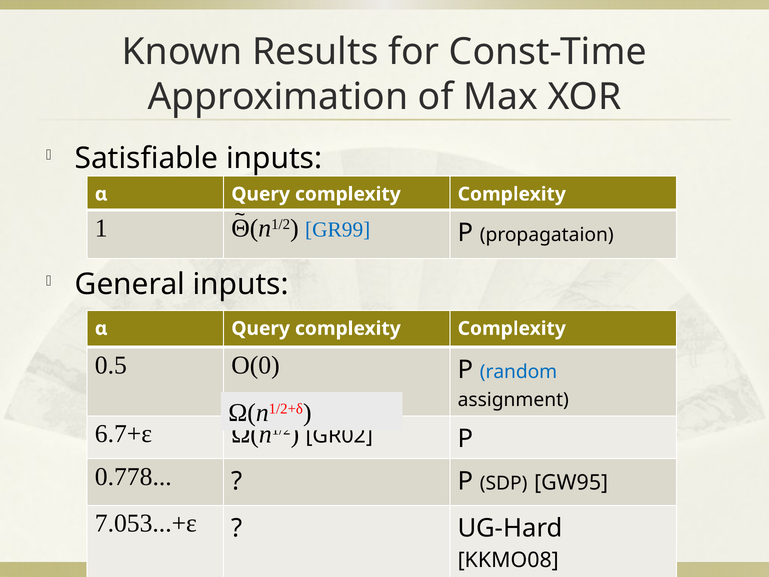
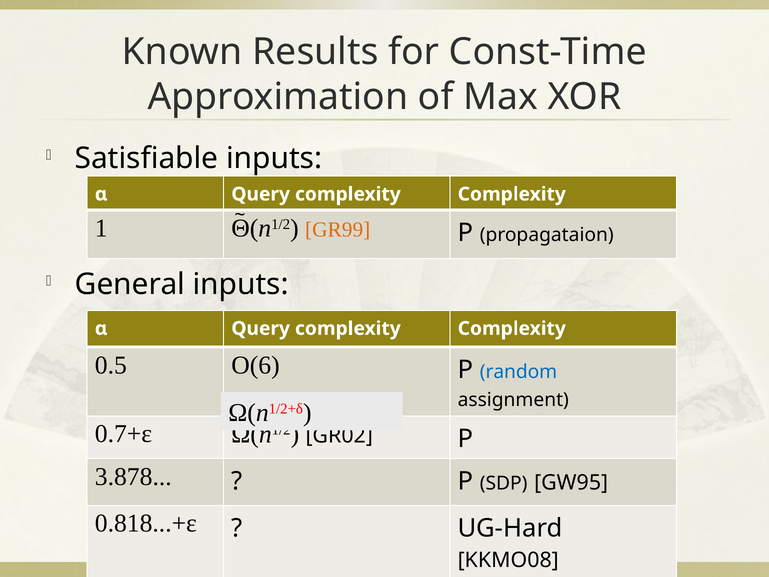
GR99 colour: blue -> orange (338, 230)
O(0: O(0 -> O(6 (256, 365)
6.7+ε: 6.7+ε -> 0.7+ε (123, 434)
0.778: 0.778 -> 3.878 (133, 477)
7.053...+ε: 7.053...+ε -> 0.818...+ε (146, 523)
